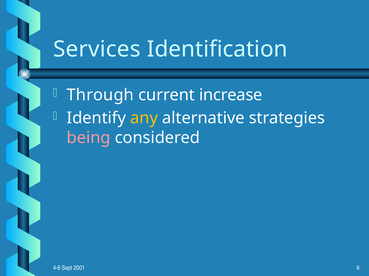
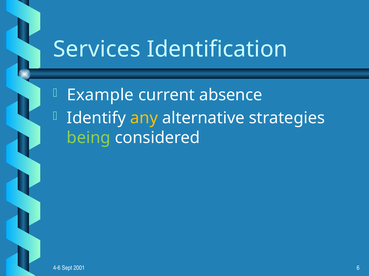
Through: Through -> Example (100, 95)
increase: increase -> absence (231, 95)
being colour: pink -> light green (89, 138)
